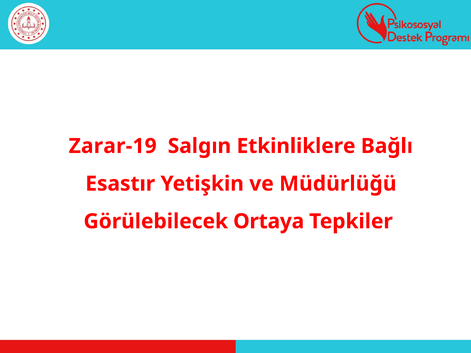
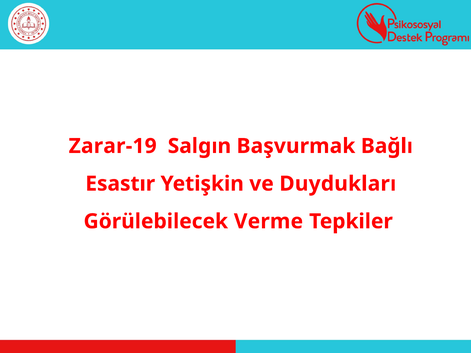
Etkinliklere: Etkinliklere -> Başvurmak (296, 146)
Müdürlüğü: Müdürlüğü -> Duydukları (338, 184)
Ortaya: Ortaya -> Verme (268, 222)
